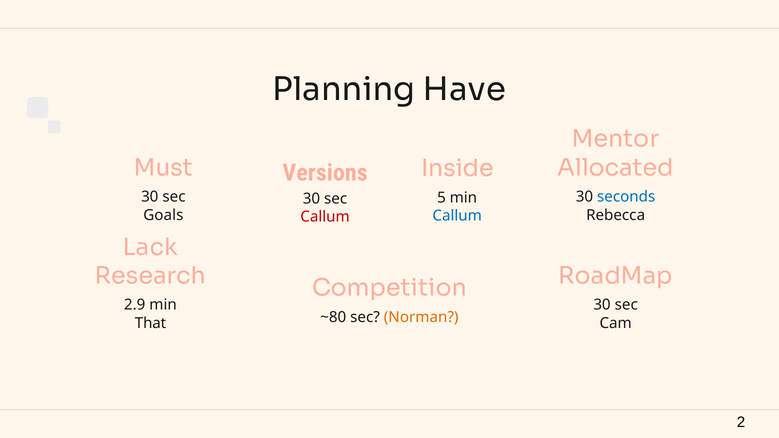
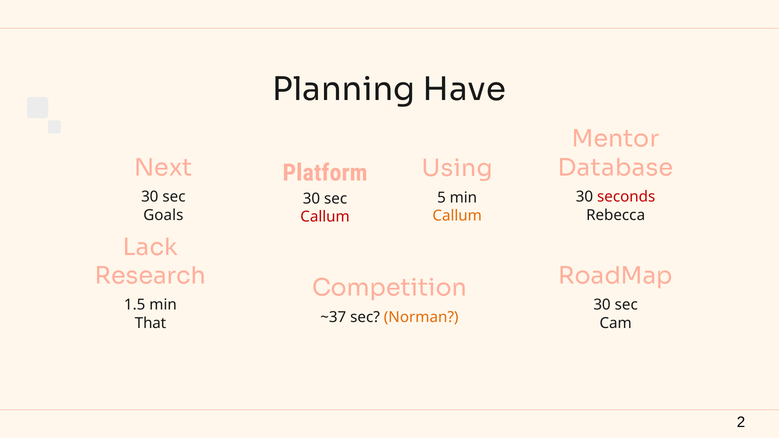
Must: Must -> Next (163, 168)
Allocated: Allocated -> Database (615, 168)
Inside: Inside -> Using (457, 168)
Versions: Versions -> Platform (325, 173)
seconds colour: blue -> red (626, 197)
Callum colour: blue -> orange (457, 216)
2.9: 2.9 -> 1.5 (135, 305)
~80: ~80 -> ~37 (333, 317)
